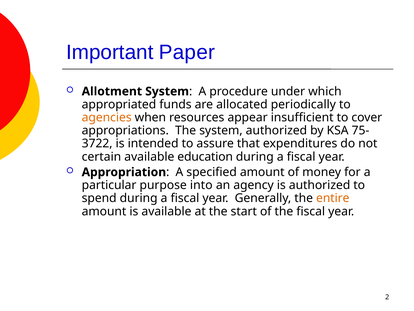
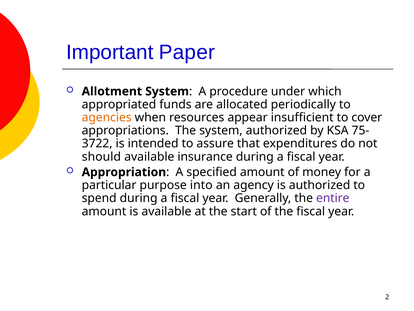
certain: certain -> should (101, 156)
education: education -> insurance (205, 156)
entire colour: orange -> purple (333, 198)
